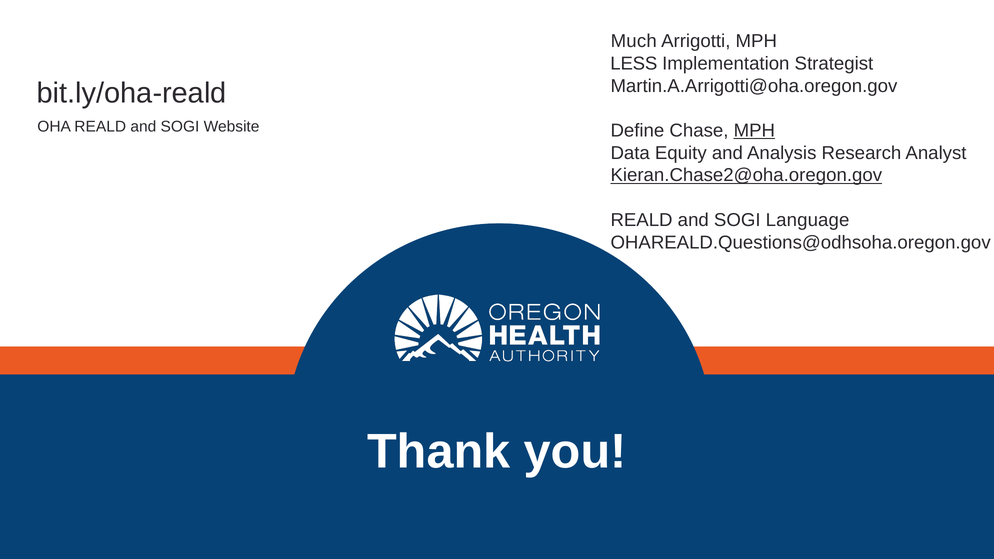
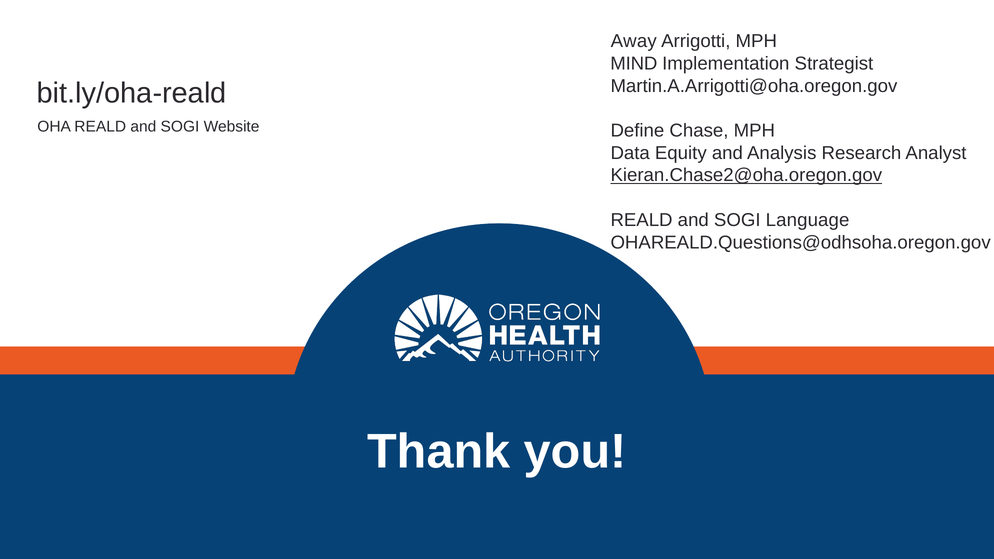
Much: Much -> Away (634, 41)
LESS: LESS -> MIND (634, 64)
MPH underline: present -> none (754, 131)
